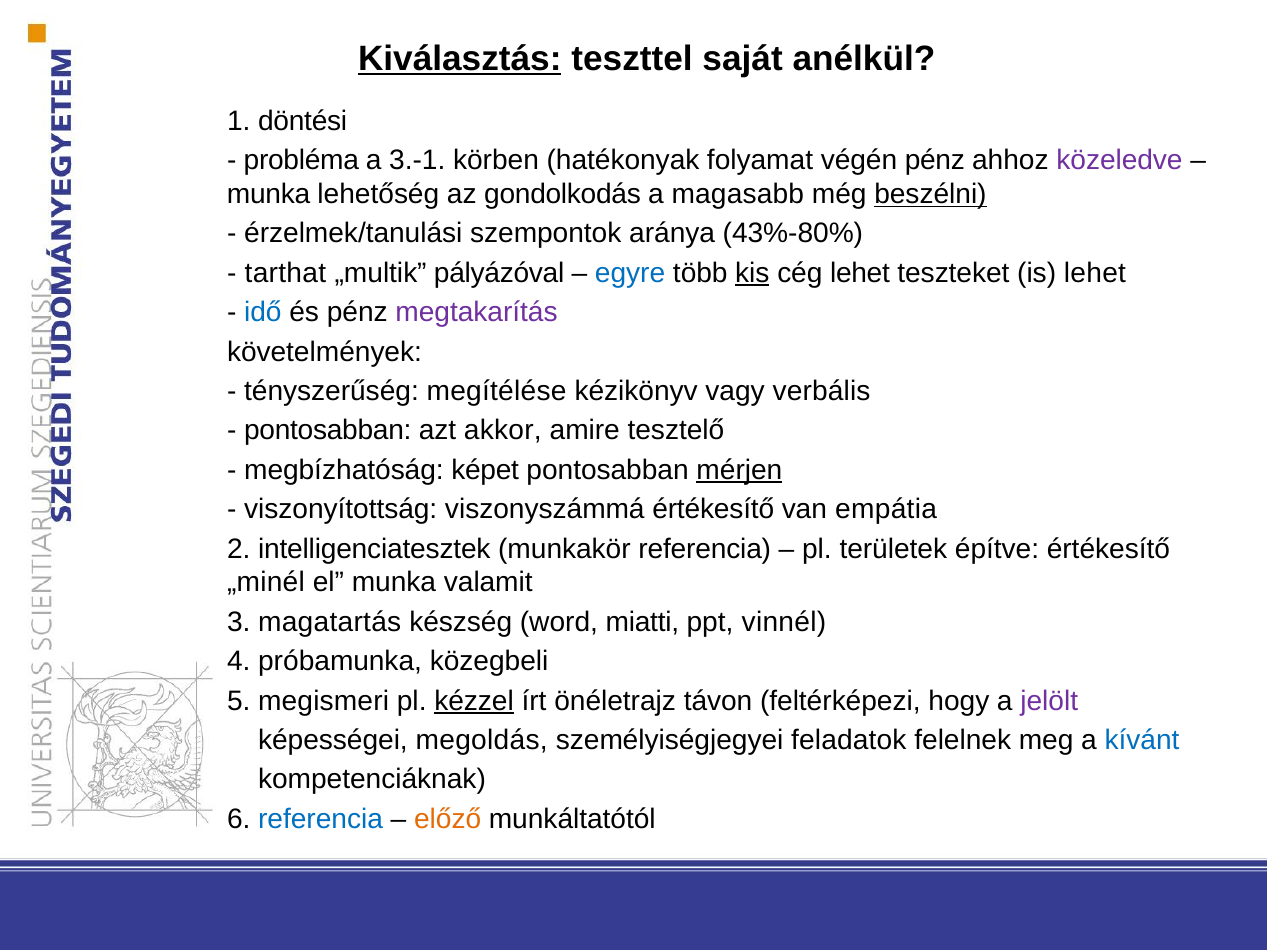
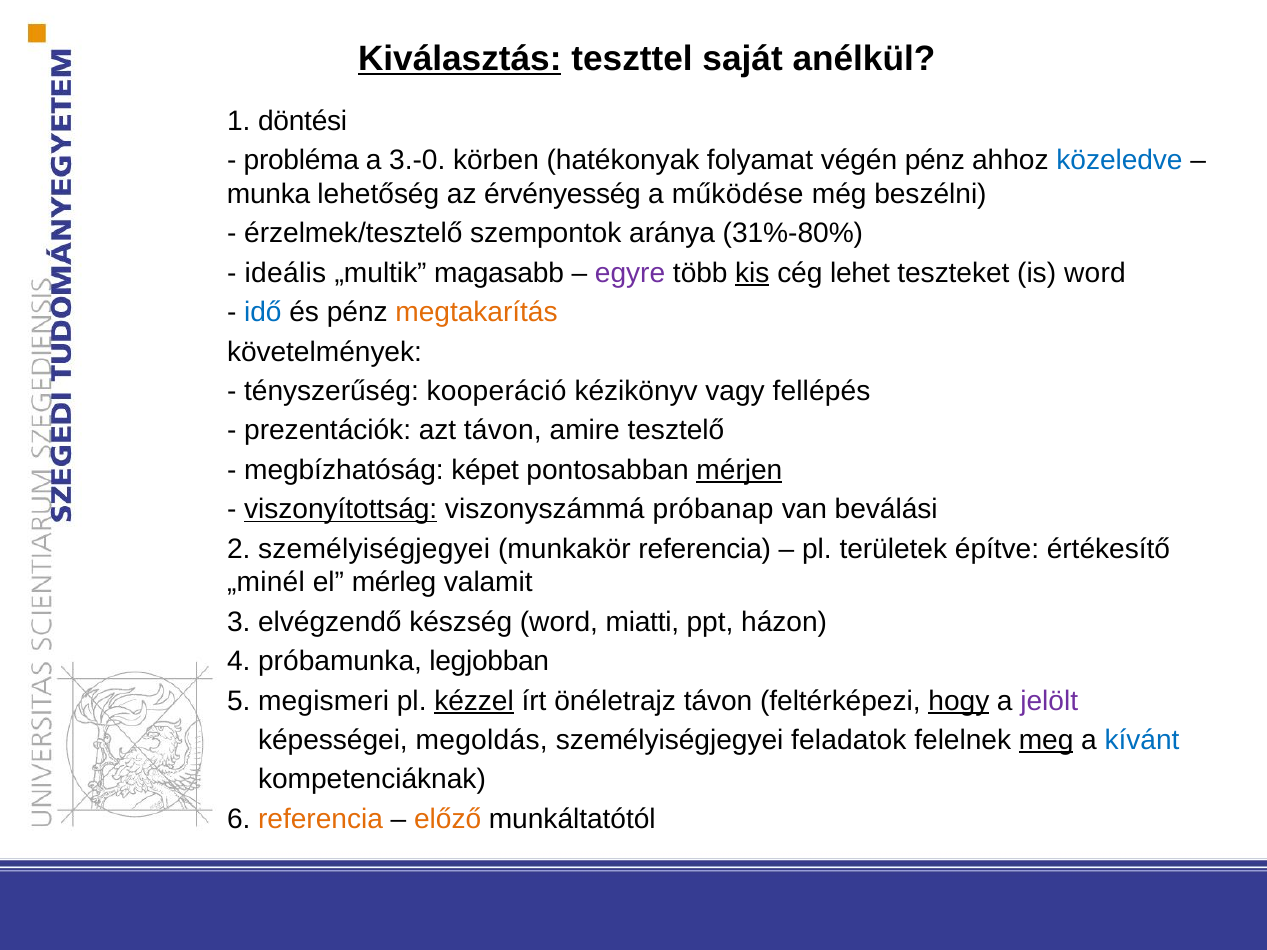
3.-1: 3.-1 -> 3.-0 (417, 161)
közeledve colour: purple -> blue (1120, 161)
gondolkodás: gondolkodás -> érvényesség (563, 194)
magasabb: magasabb -> működése (738, 194)
beszélni underline: present -> none (930, 194)
érzelmek/tanulási: érzelmek/tanulási -> érzelmek/tesztelő (353, 234)
43%-80%: 43%-80% -> 31%-80% (793, 234)
tarthat: tarthat -> ideális (285, 273)
pályázóval: pályázóval -> magasabb (499, 273)
egyre colour: blue -> purple (630, 273)
is lehet: lehet -> word (1095, 273)
megtakarítás colour: purple -> orange (477, 313)
megítélése: megítélése -> kooperáció (497, 391)
verbális: verbális -> fellépés (822, 391)
pontosabban: pontosabban -> prezentációk (328, 431)
azt akkor: akkor -> távon (503, 431)
viszonyítottság underline: none -> present (341, 510)
viszonyszámmá értékesítő: értékesítő -> próbanap (713, 510)
empátia: empátia -> beválási (886, 510)
2 intelligenciatesztek: intelligenciatesztek -> személyiségjegyei (374, 549)
el munka: munka -> mérleg (394, 583)
magatartás: magatartás -> elvégzendő (330, 622)
vinnél: vinnél -> házon (784, 622)
közegbeli: közegbeli -> legjobban (489, 662)
hogy underline: none -> present (959, 701)
meg underline: none -> present (1046, 740)
referencia colour: blue -> orange (321, 819)
